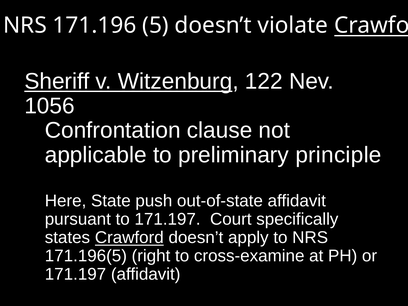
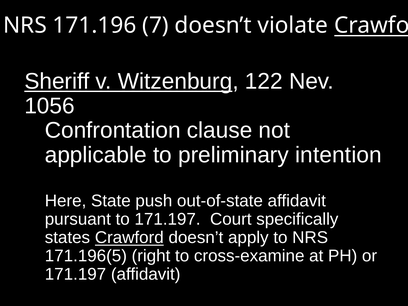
5: 5 -> 7 (155, 25)
principle: principle -> intention (339, 155)
